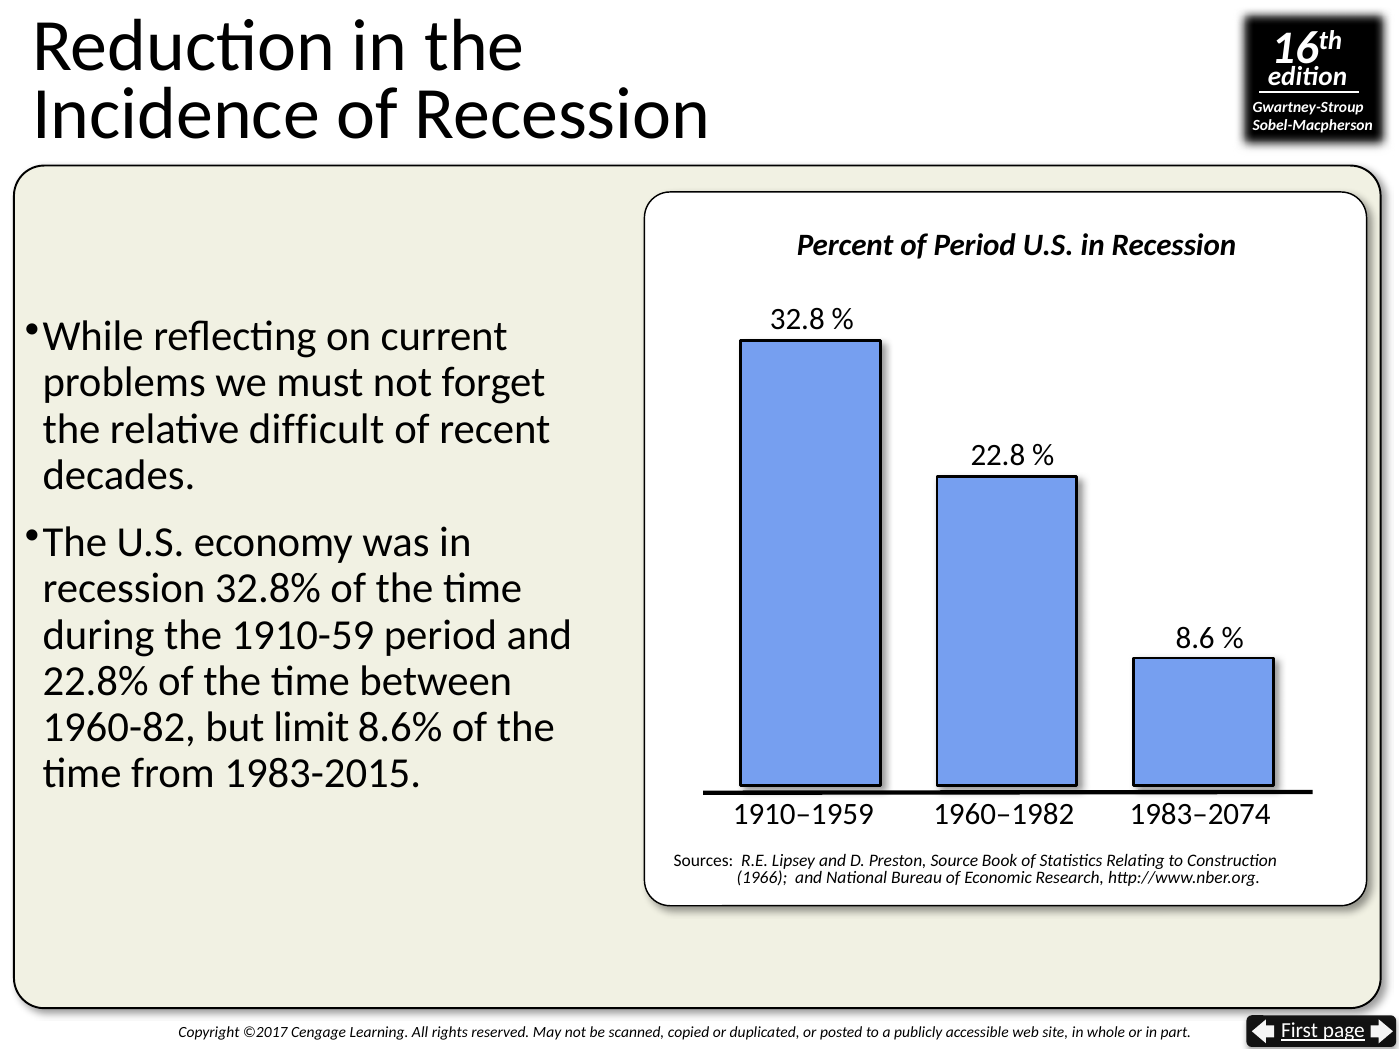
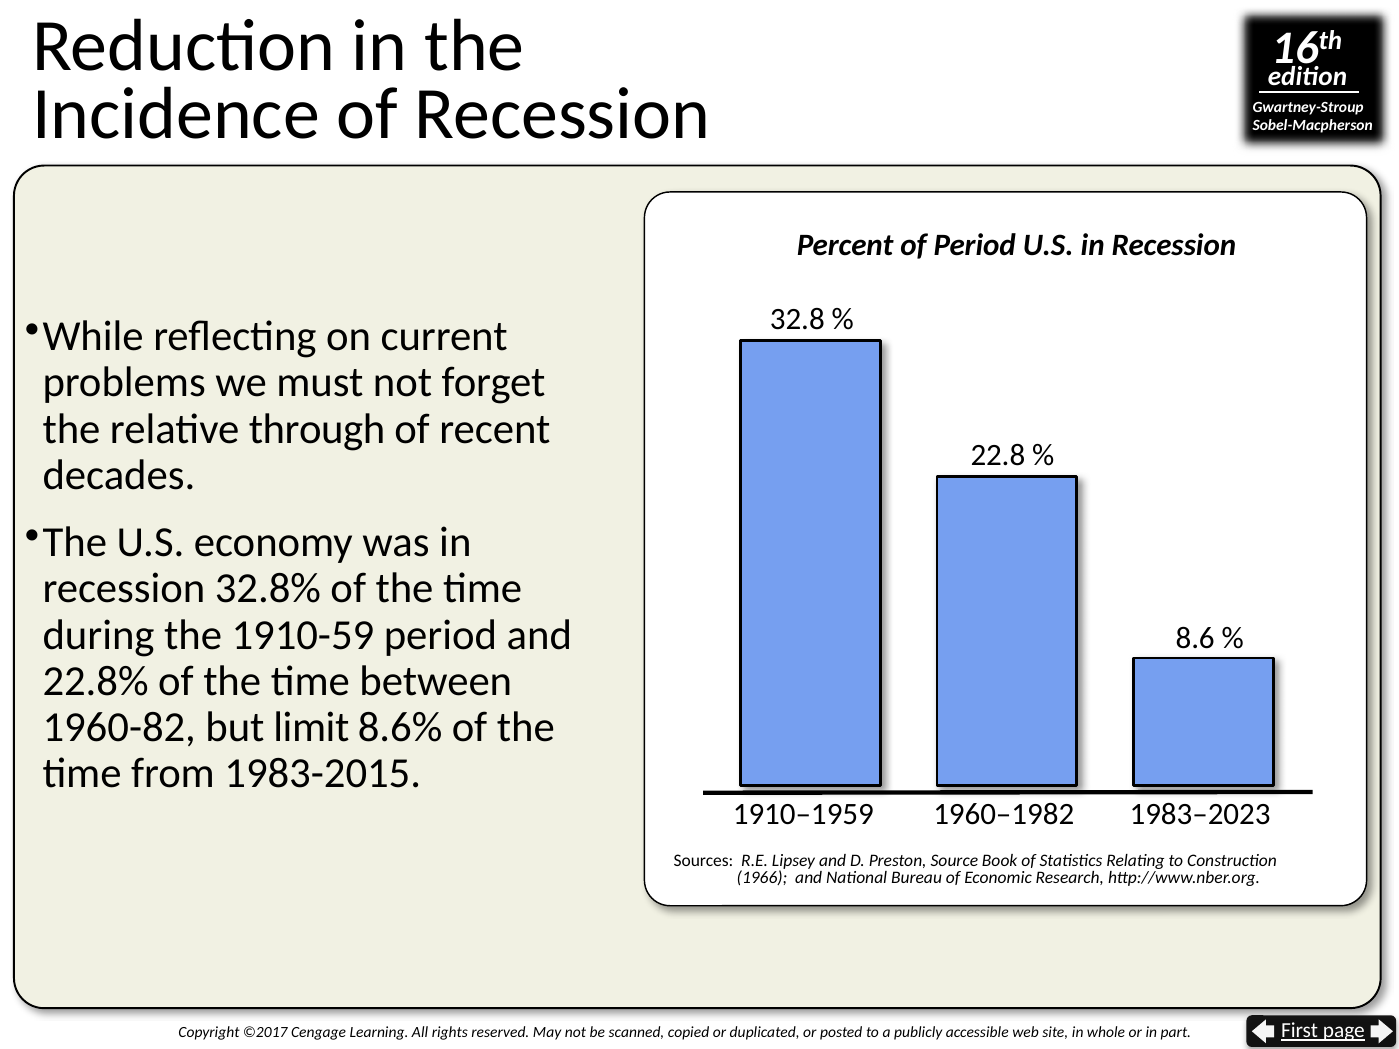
difficult: difficult -> through (317, 429)
1983–2074: 1983–2074 -> 1983–2023 (1200, 814)
